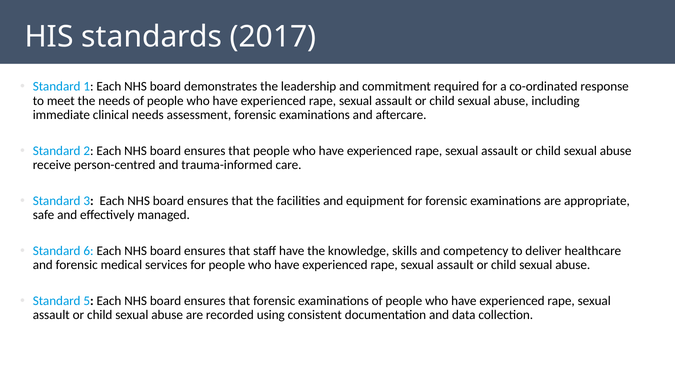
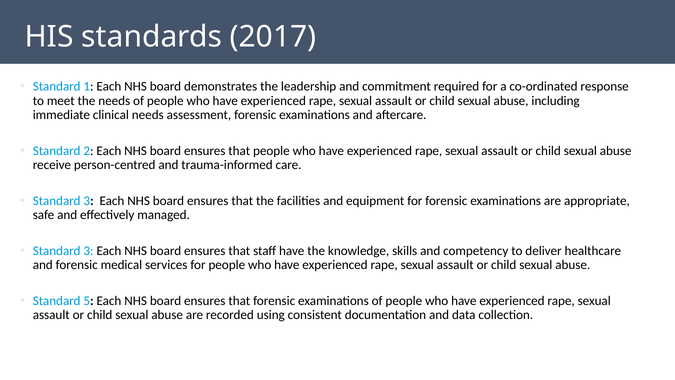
6: 6 -> 3 (89, 251)
